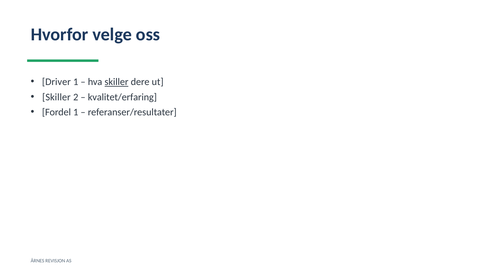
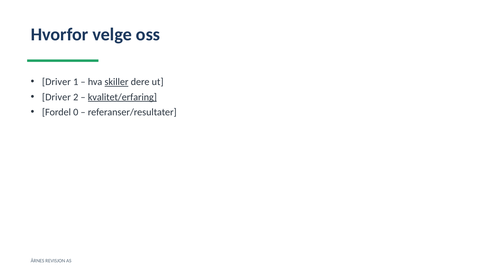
Skiller: Skiller -> Driver (56, 97)
kvalitet/erfaring underline: none -> present (122, 97)
Fordel 1: 1 -> 0 (76, 112)
